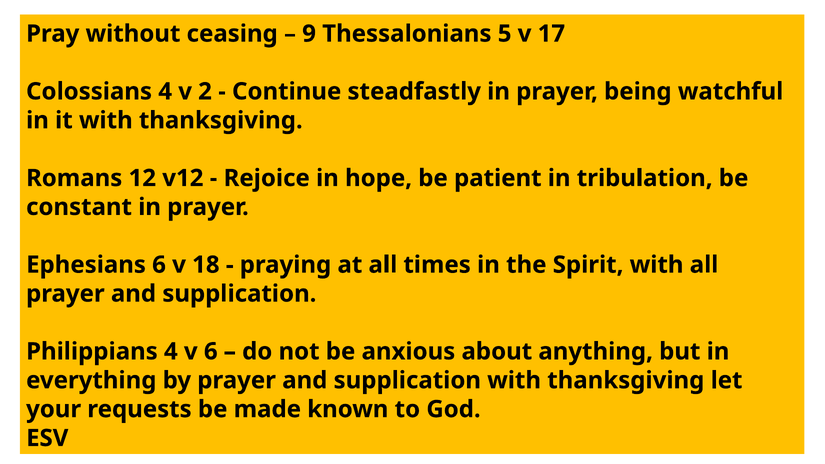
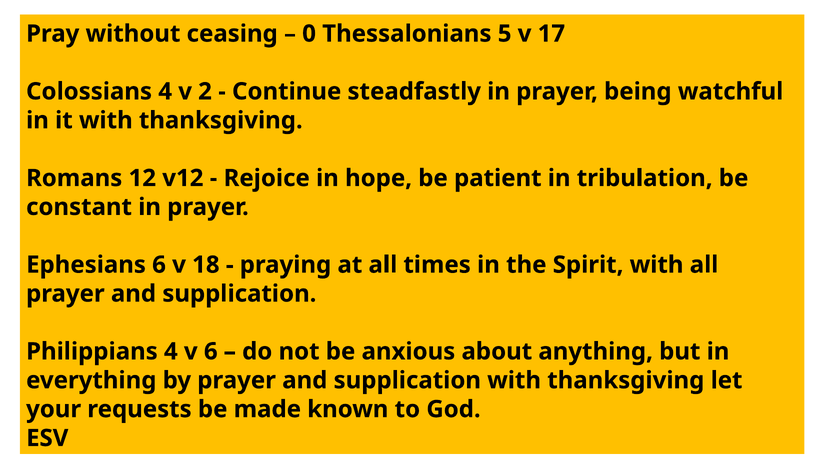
9: 9 -> 0 (309, 34)
